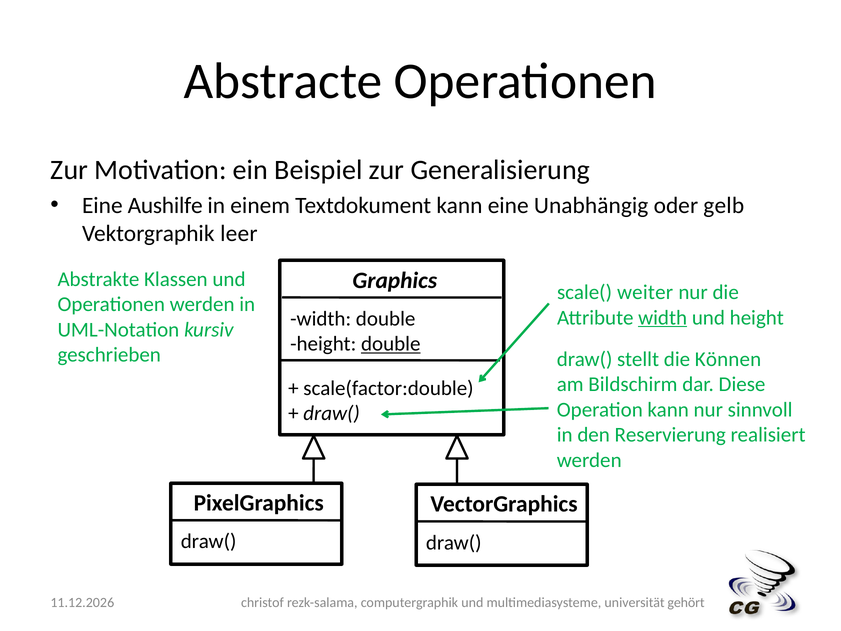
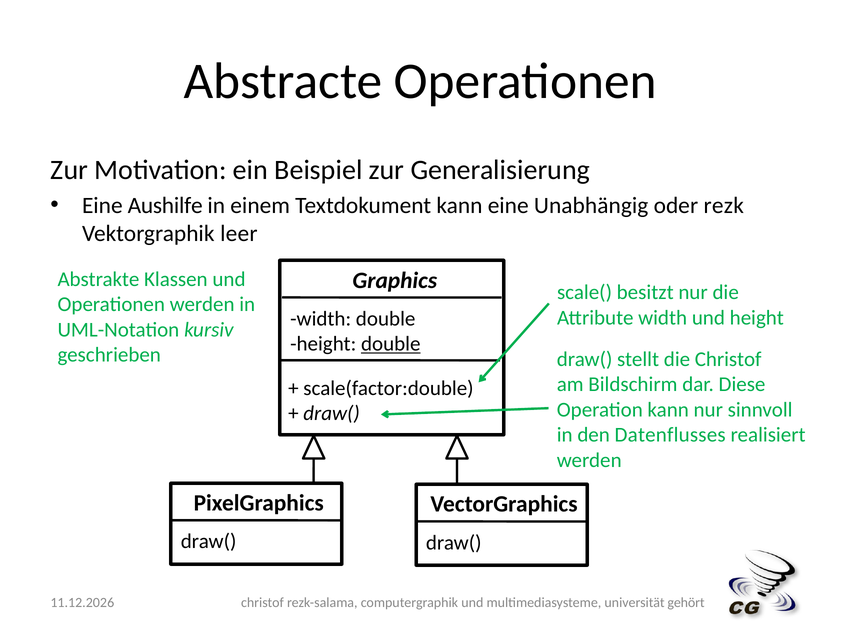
gelb: gelb -> rezk (724, 205)
weiter: weiter -> besitzt (645, 292)
width underline: present -> none (663, 317)
die Können: Können -> Christof (728, 359)
Reservierung: Reservierung -> Datenflusses (670, 435)
